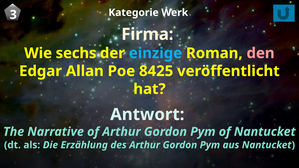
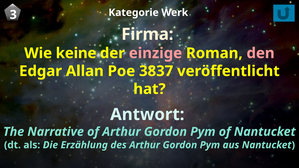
sechs: sechs -> keine (76, 53)
einzige colour: light blue -> pink (155, 53)
8425: 8425 -> 3837 (156, 71)
